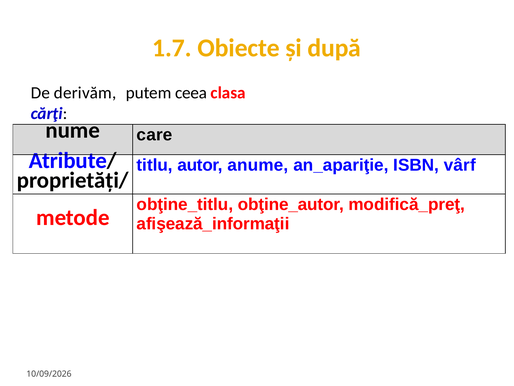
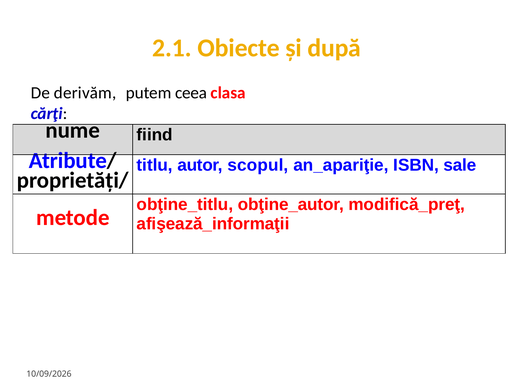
1.7: 1.7 -> 2.1 (172, 48)
care: care -> fiind (155, 135)
anume: anume -> scopul (258, 165)
vârf: vârf -> sale (460, 165)
